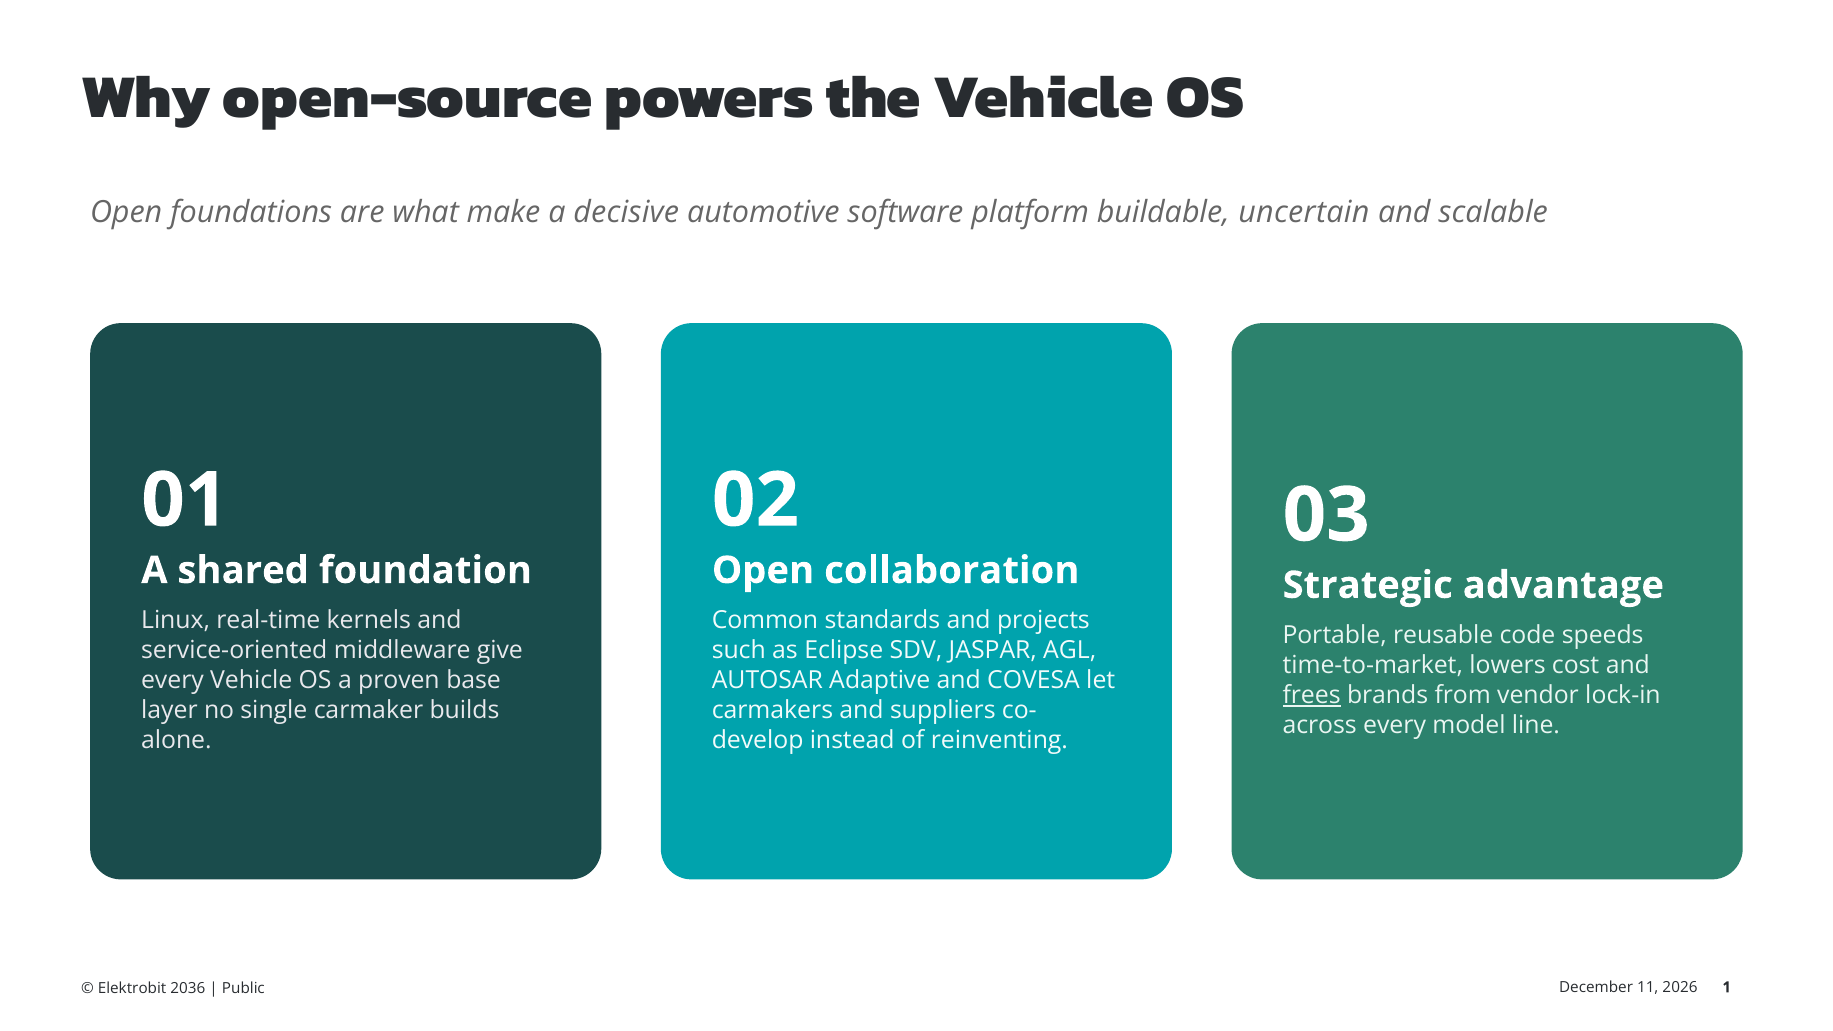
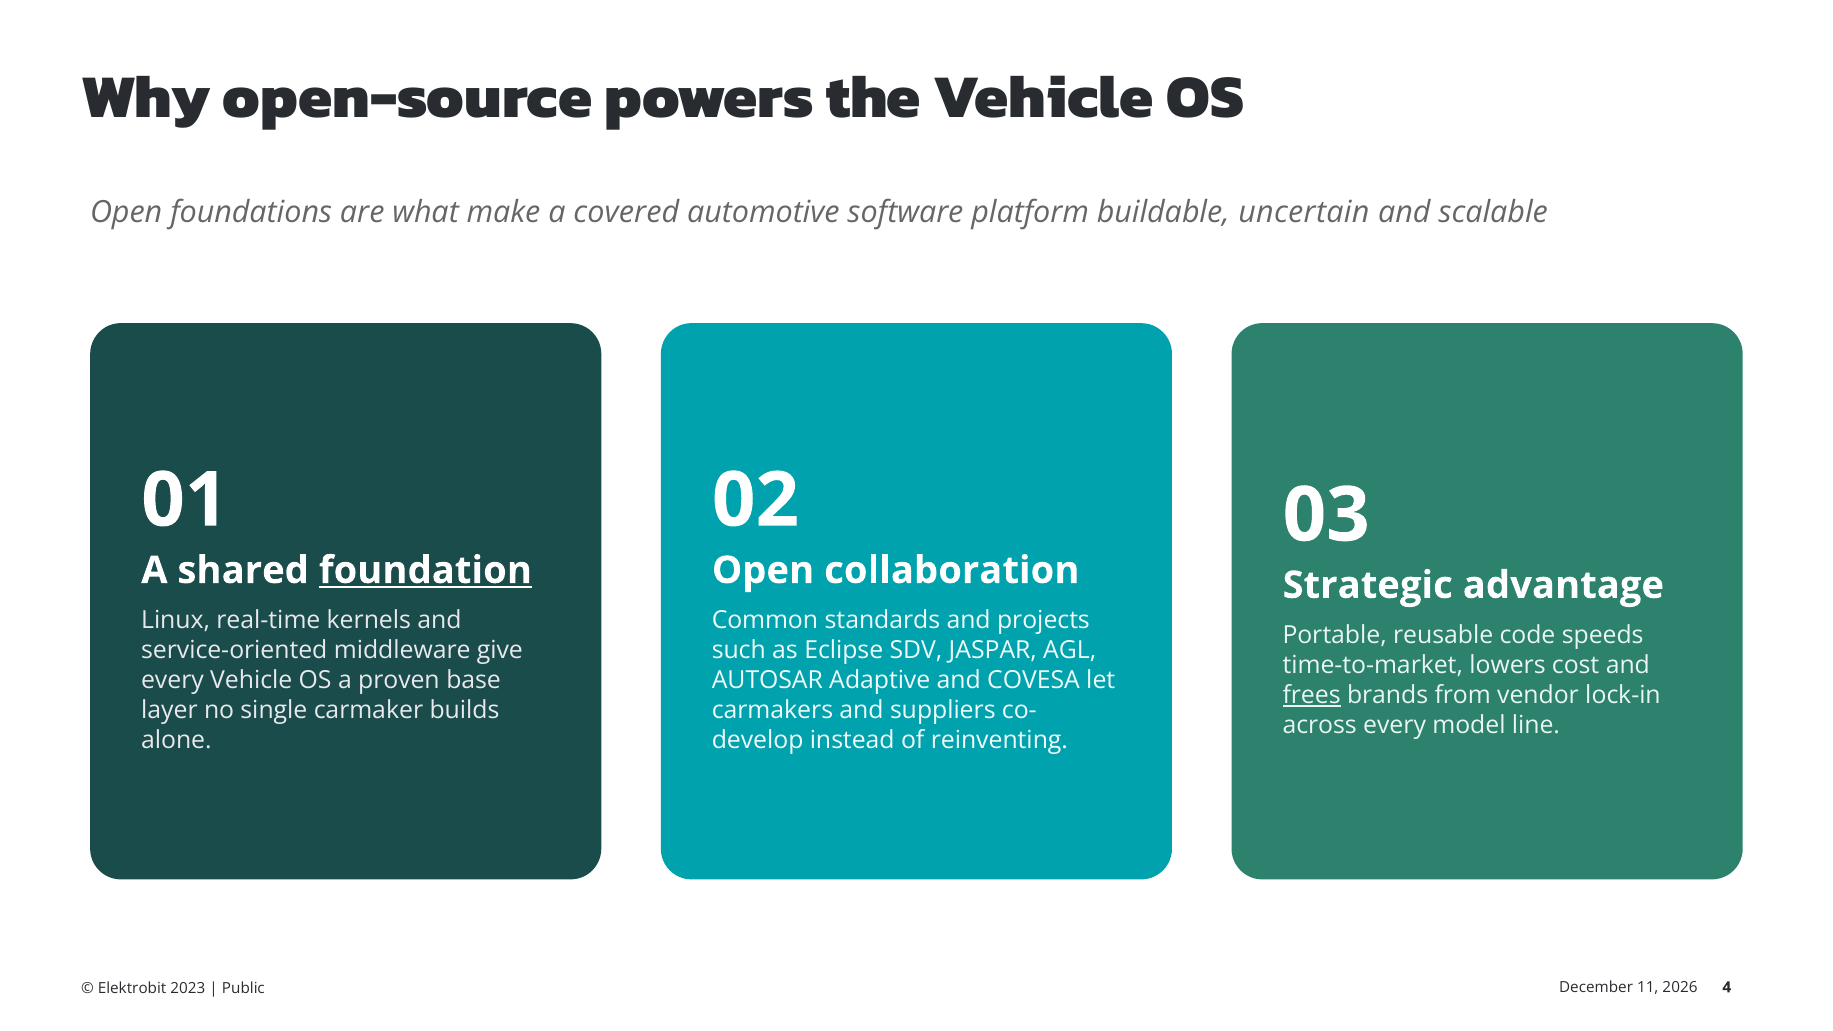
decisive: decisive -> covered (626, 213)
foundation underline: none -> present (425, 570)
2036: 2036 -> 2023 (188, 989)
1: 1 -> 4 (1727, 987)
